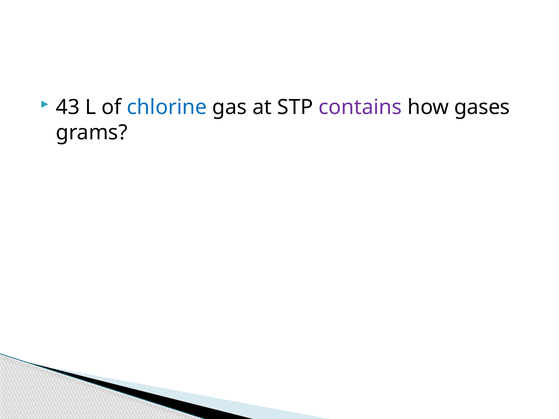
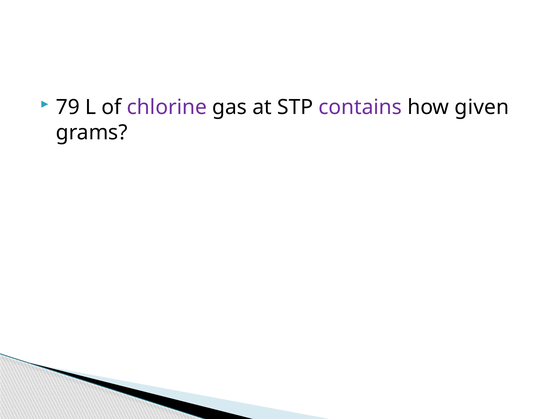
43: 43 -> 79 (68, 107)
chlorine colour: blue -> purple (167, 107)
gases: gases -> given (482, 107)
